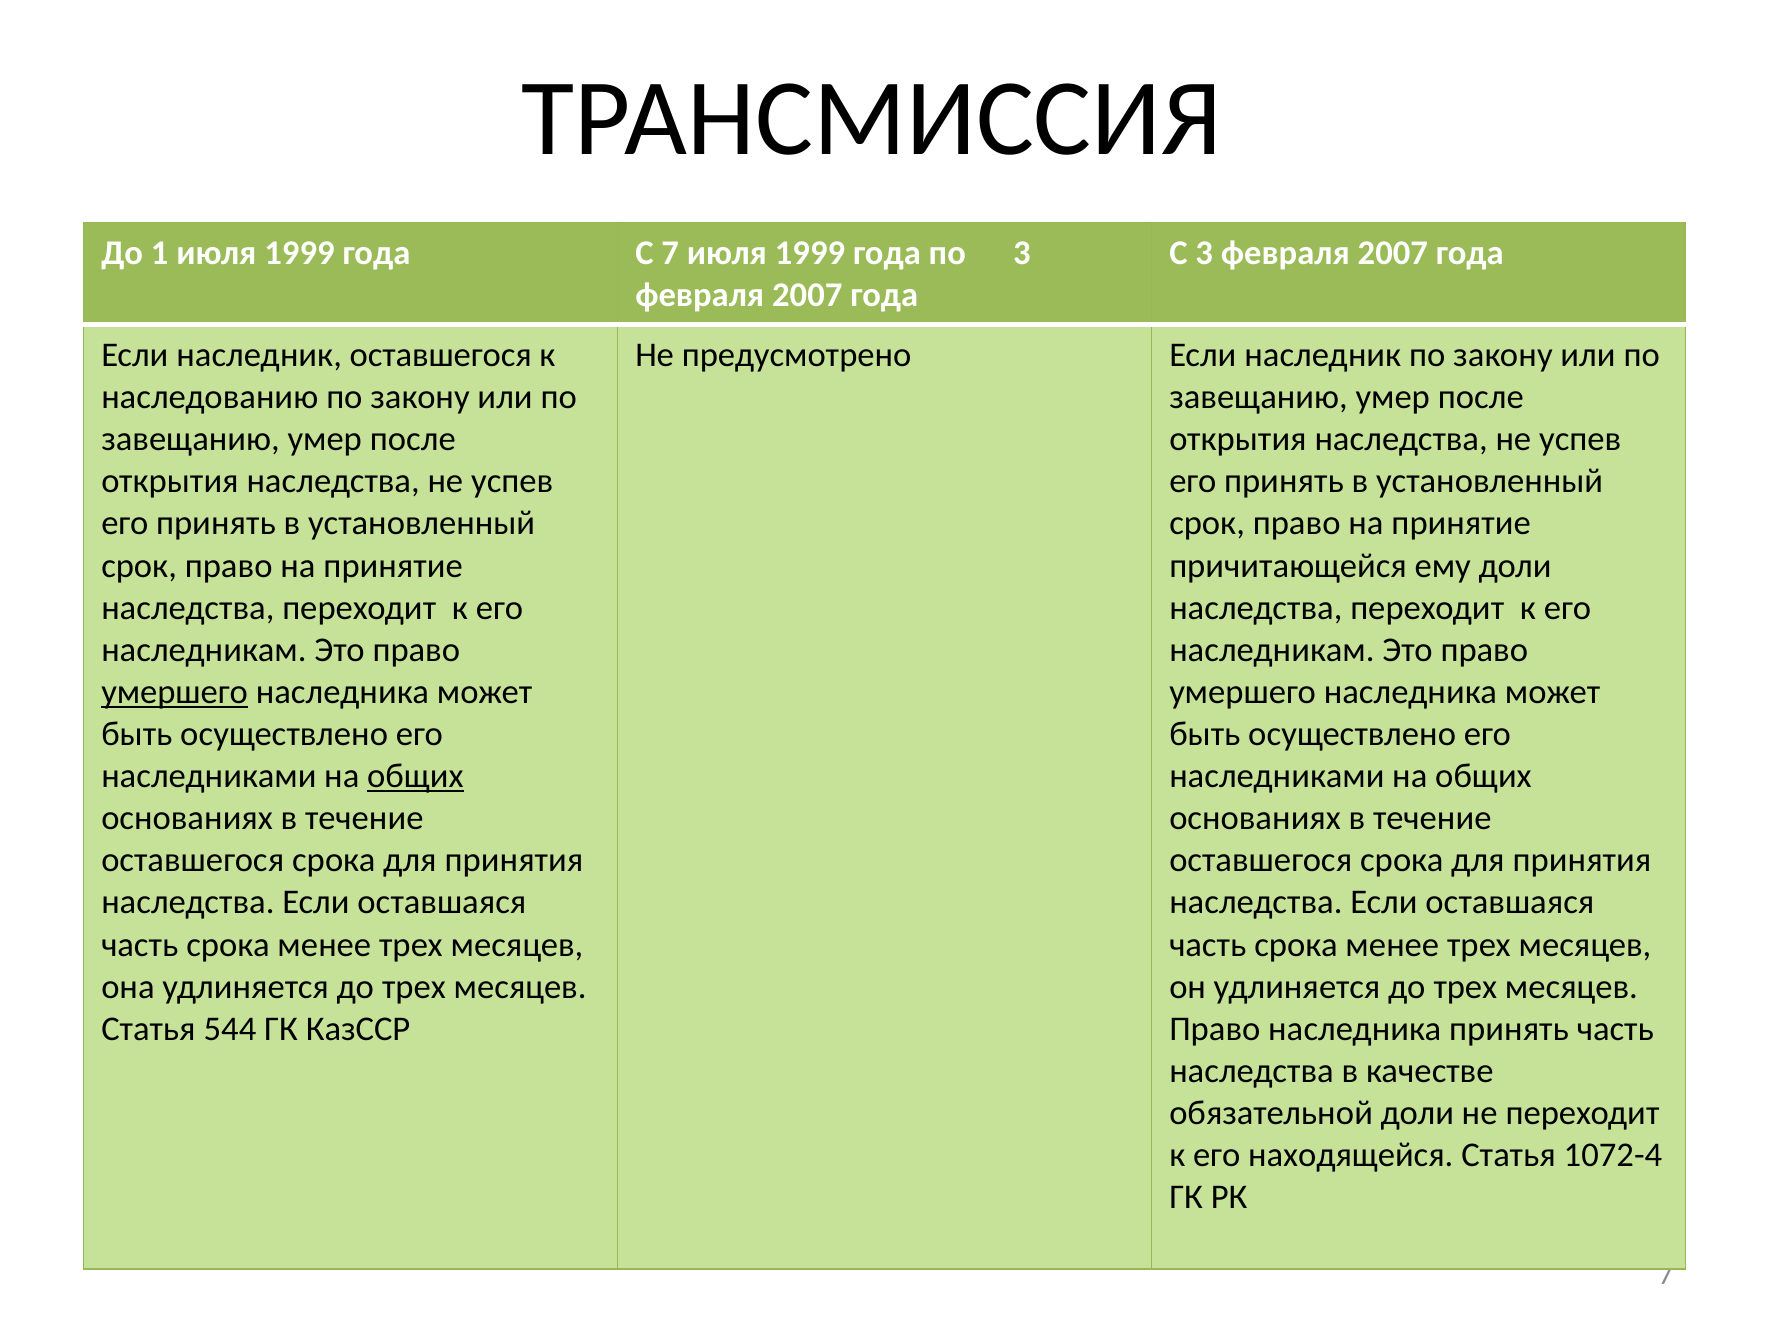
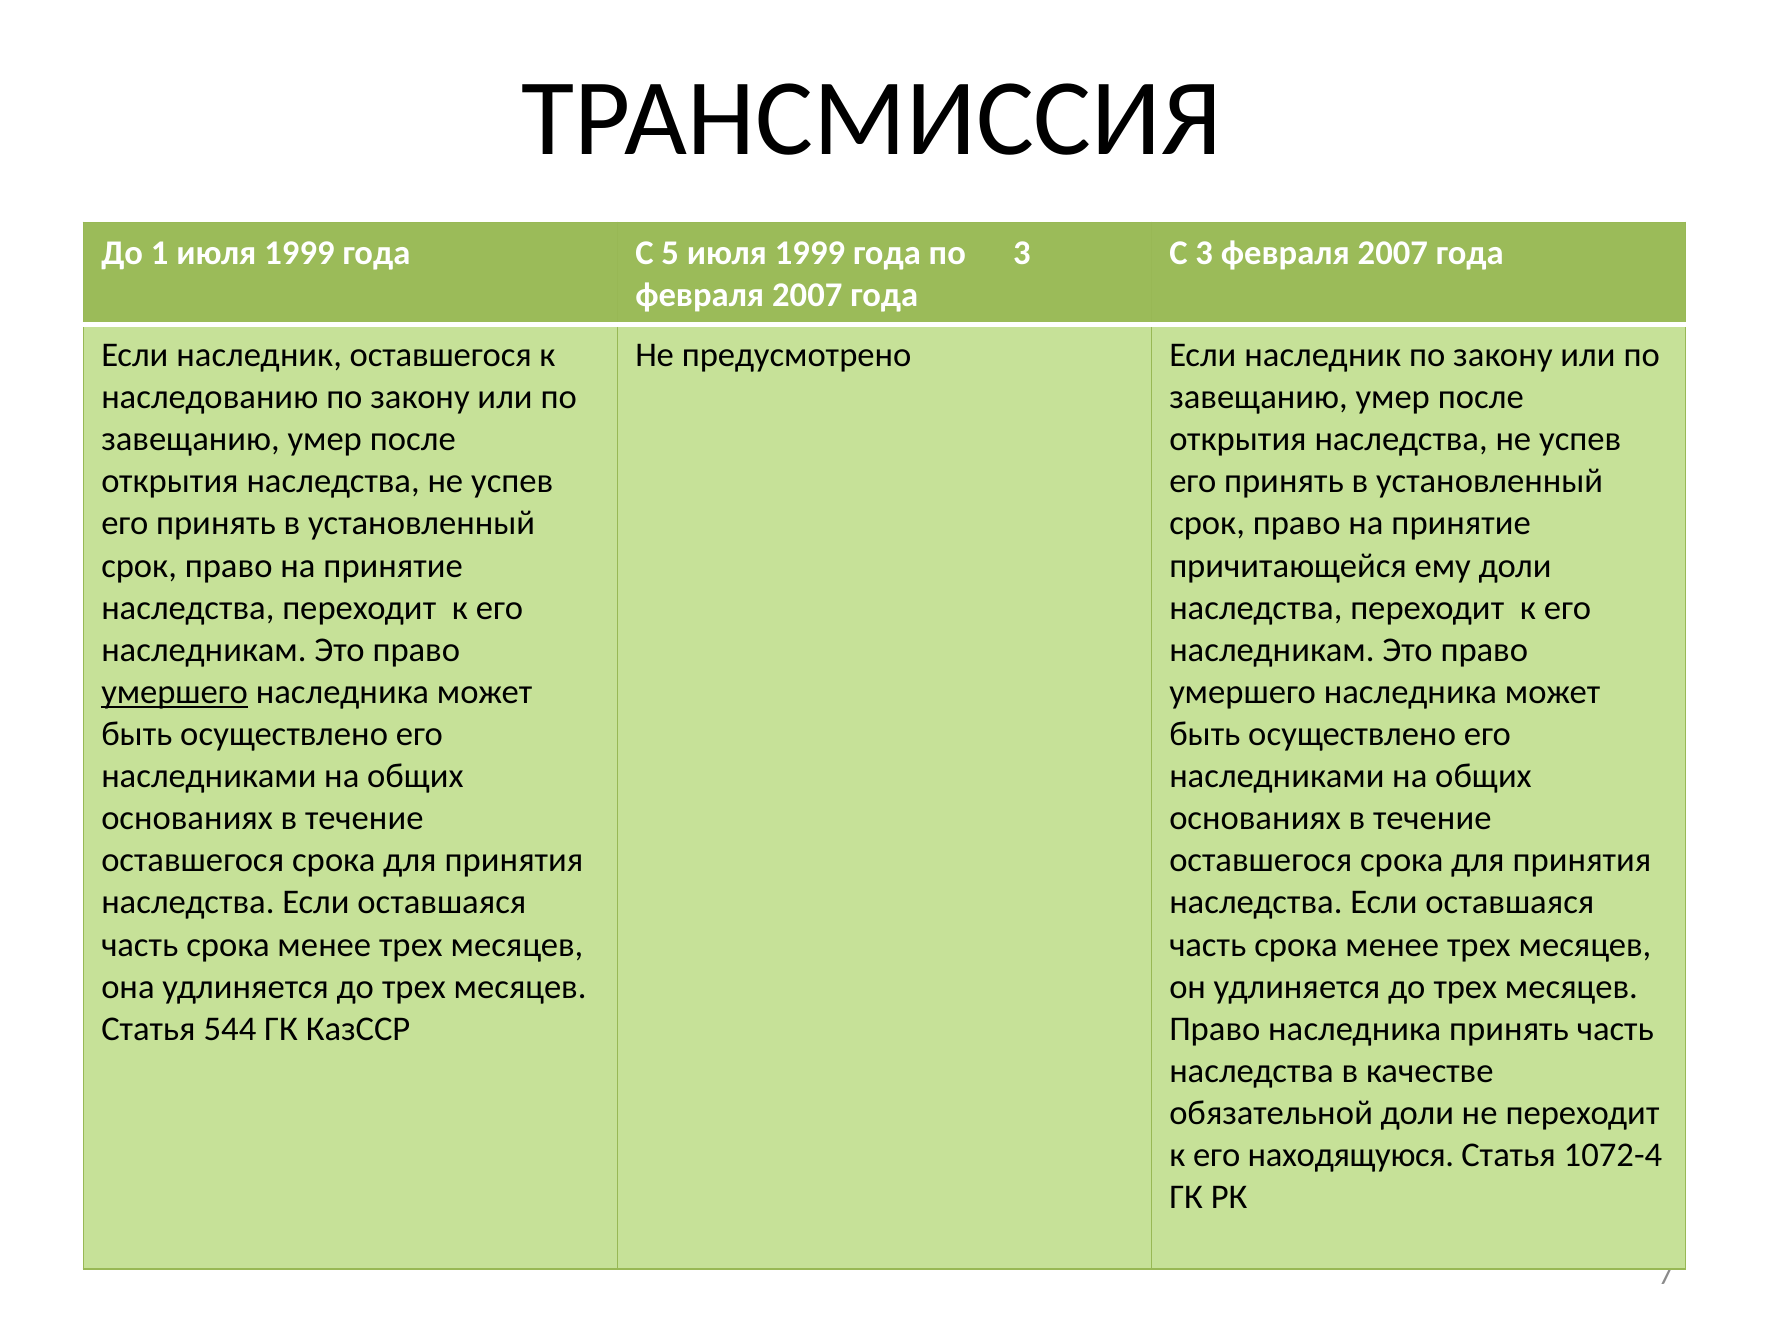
С 7: 7 -> 5 (670, 253)
общих underline: present -> none (415, 776)
находящейся: находящейся -> находящуюся (1351, 1155)
